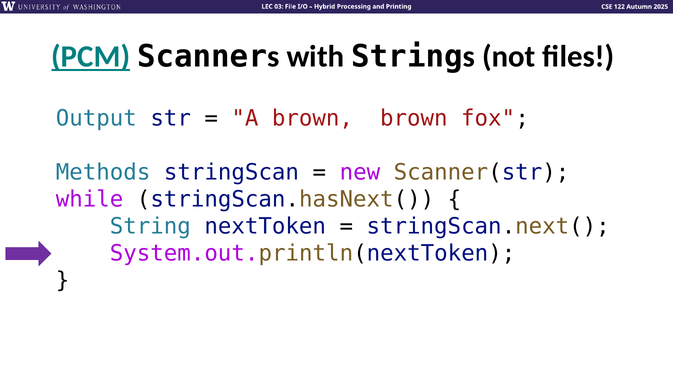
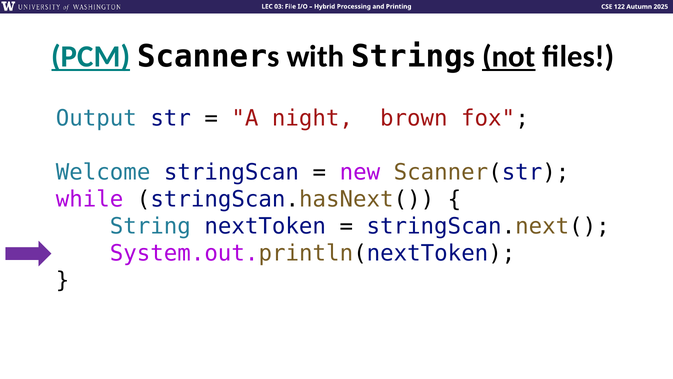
not underline: none -> present (509, 57)
A brown: brown -> night (312, 118)
Methods: Methods -> Welcome (103, 172)
